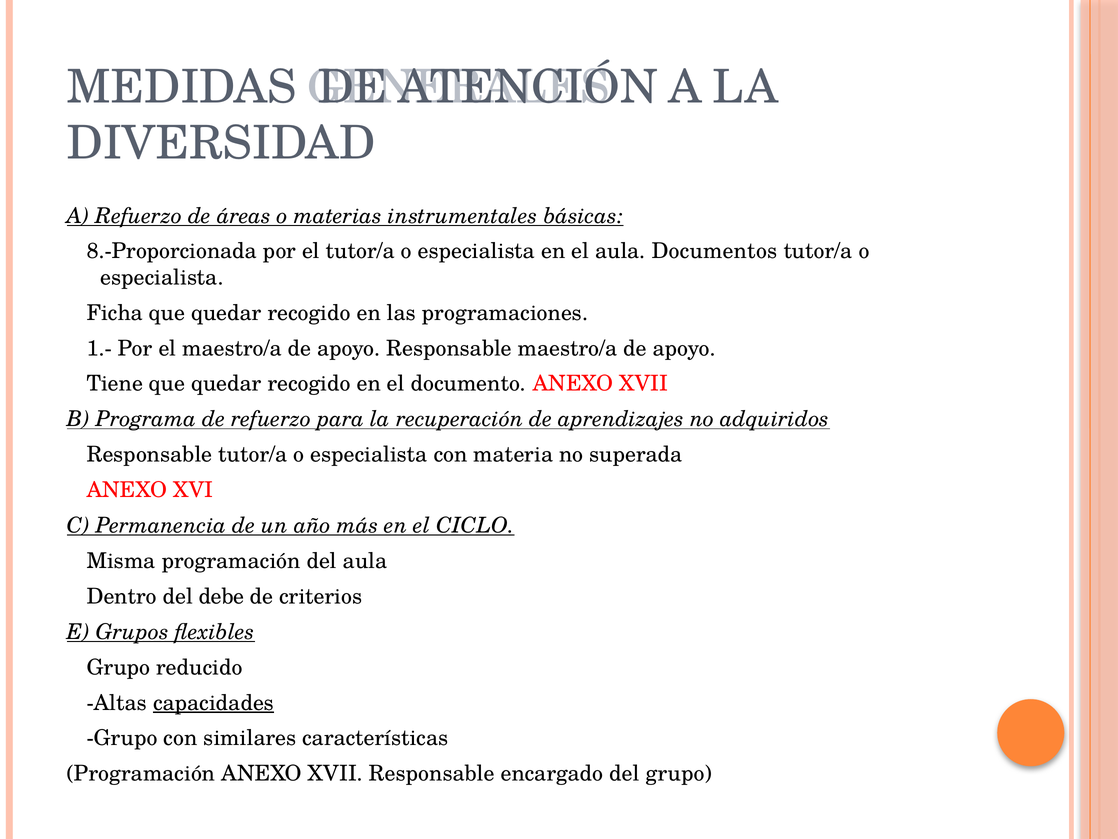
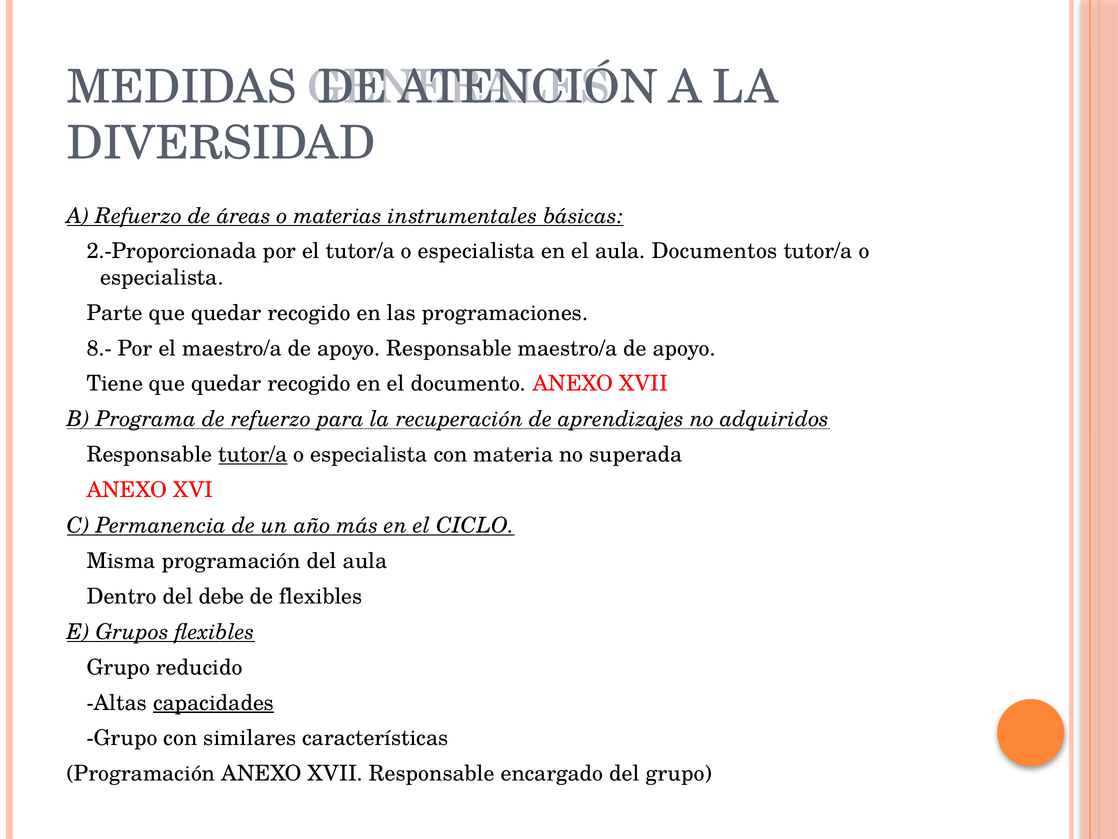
8.-Proporcionada: 8.-Proporcionada -> 2.-Proporcionada (172, 251)
Ficha: Ficha -> Parte (115, 313)
1.-: 1.- -> 8.- (99, 348)
tutor/a underline: none -> present (253, 454)
de criterios: criterios -> flexibles (321, 596)
